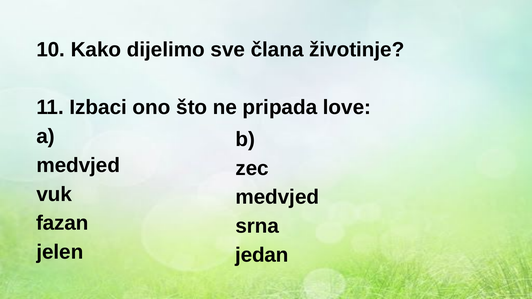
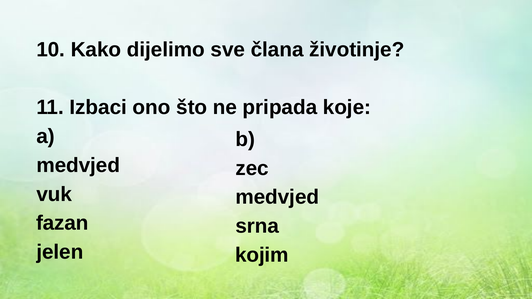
love: love -> koje (347, 108)
jedan: jedan -> kojim (262, 255)
